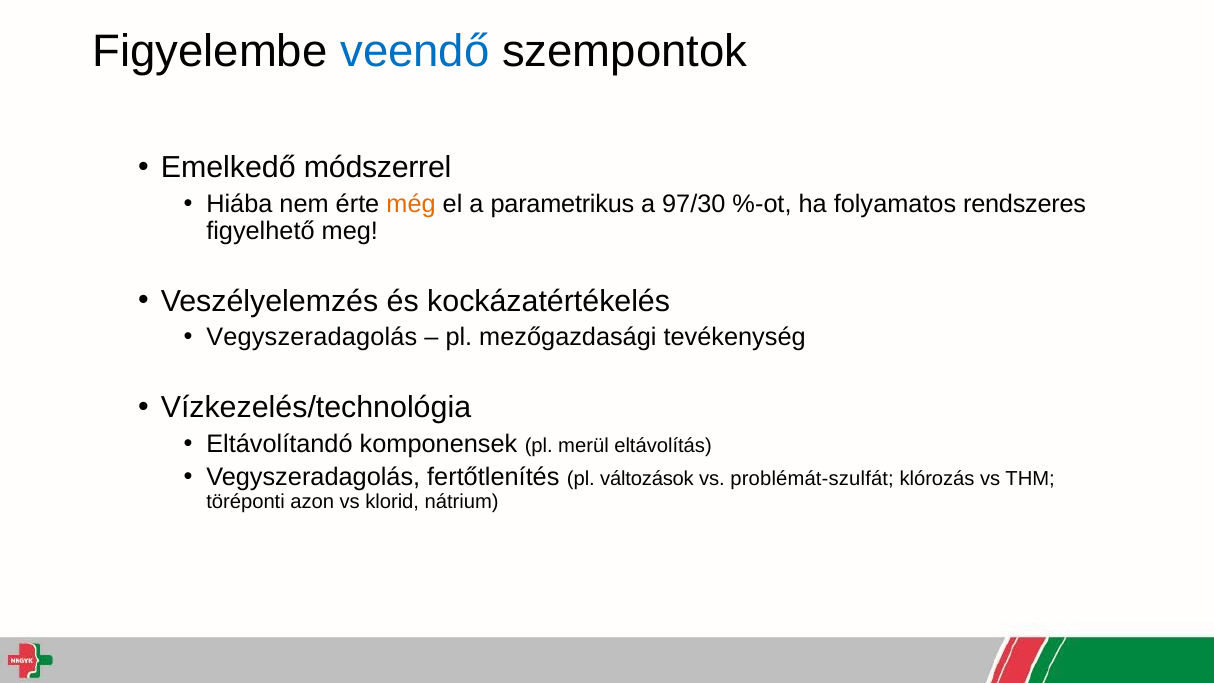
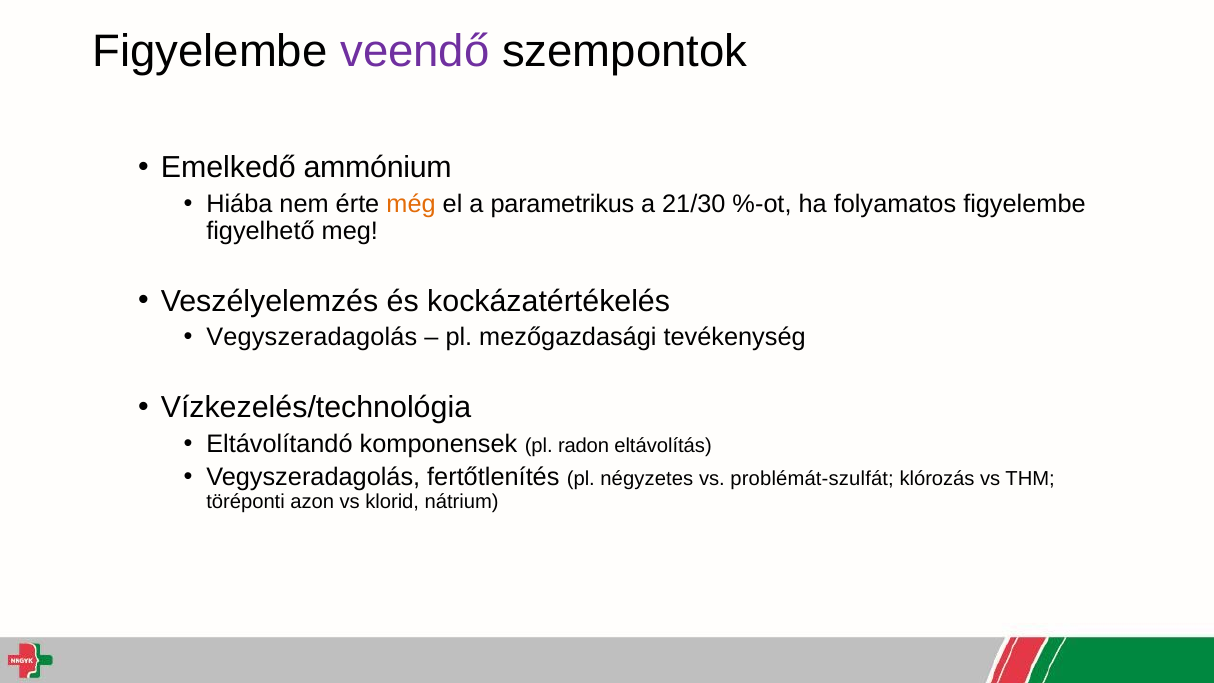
veendő colour: blue -> purple (415, 52)
módszerrel: módszerrel -> ammónium (378, 167)
97/30: 97/30 -> 21/30 (694, 204)
folyamatos rendszeres: rendszeres -> figyelembe (1024, 204)
merül: merül -> radon (584, 445)
változások: változások -> négyzetes (647, 479)
